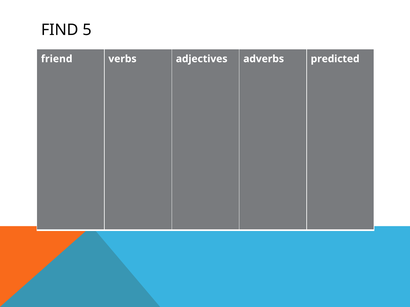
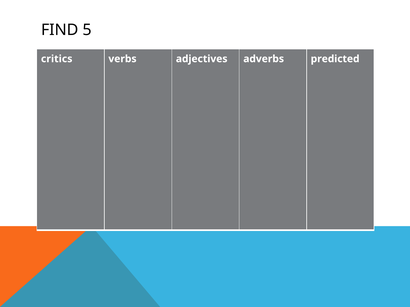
friend: friend -> critics (57, 59)
